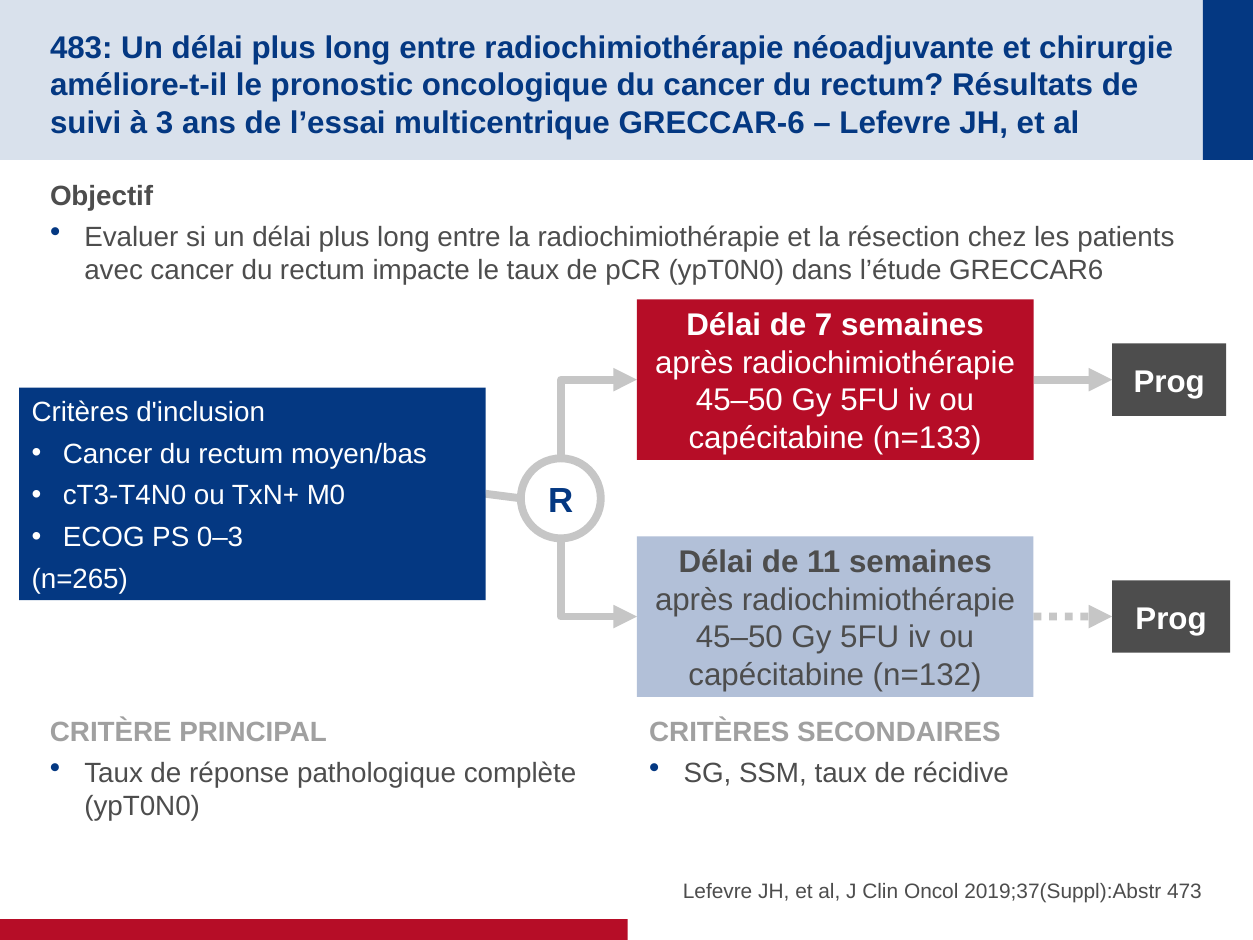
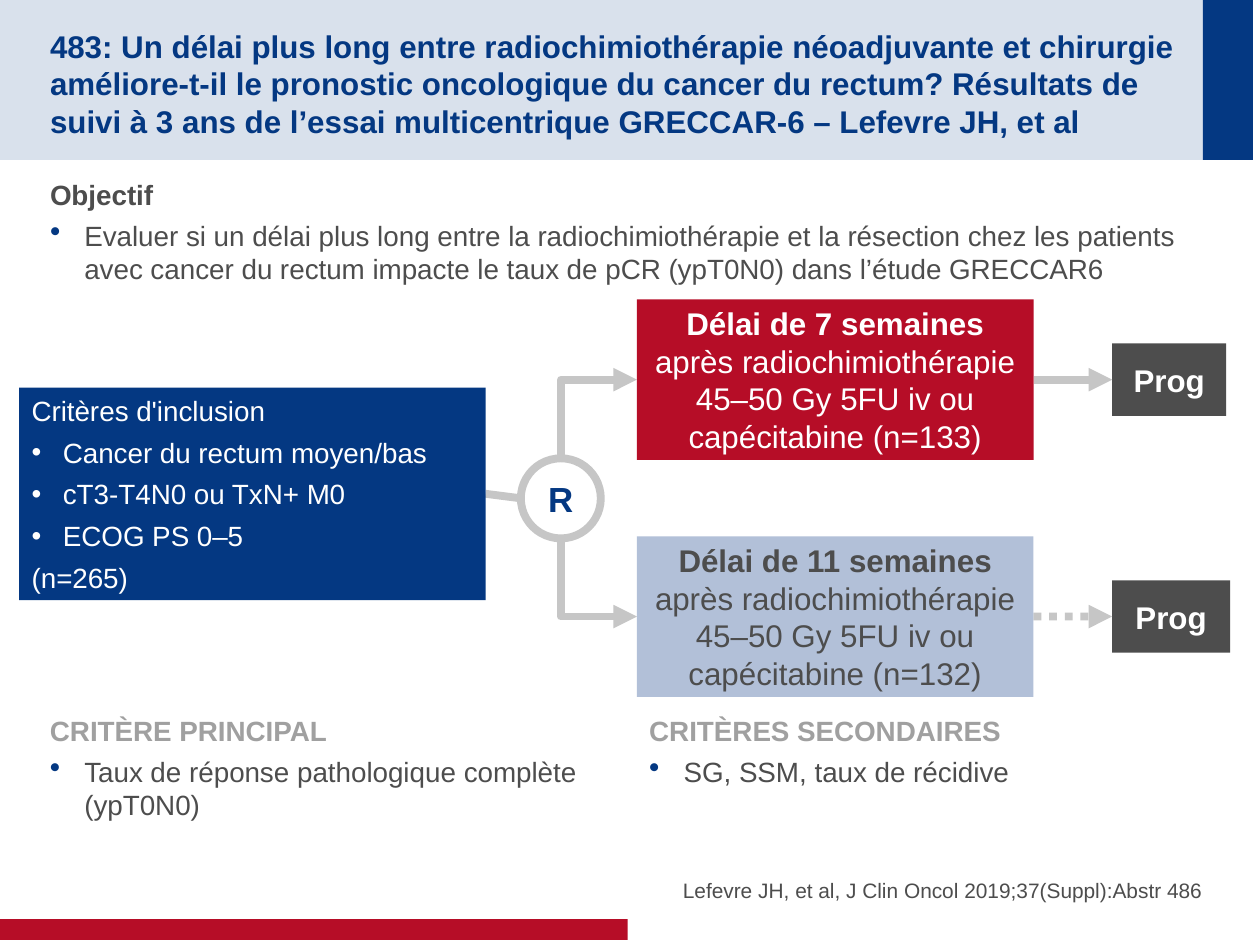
0–3: 0–3 -> 0–5 (220, 537)
473: 473 -> 486 (1184, 891)
